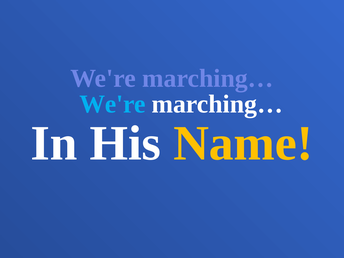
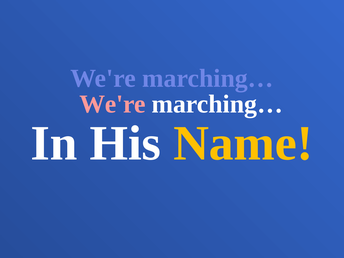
We're colour: light blue -> pink (113, 104)
